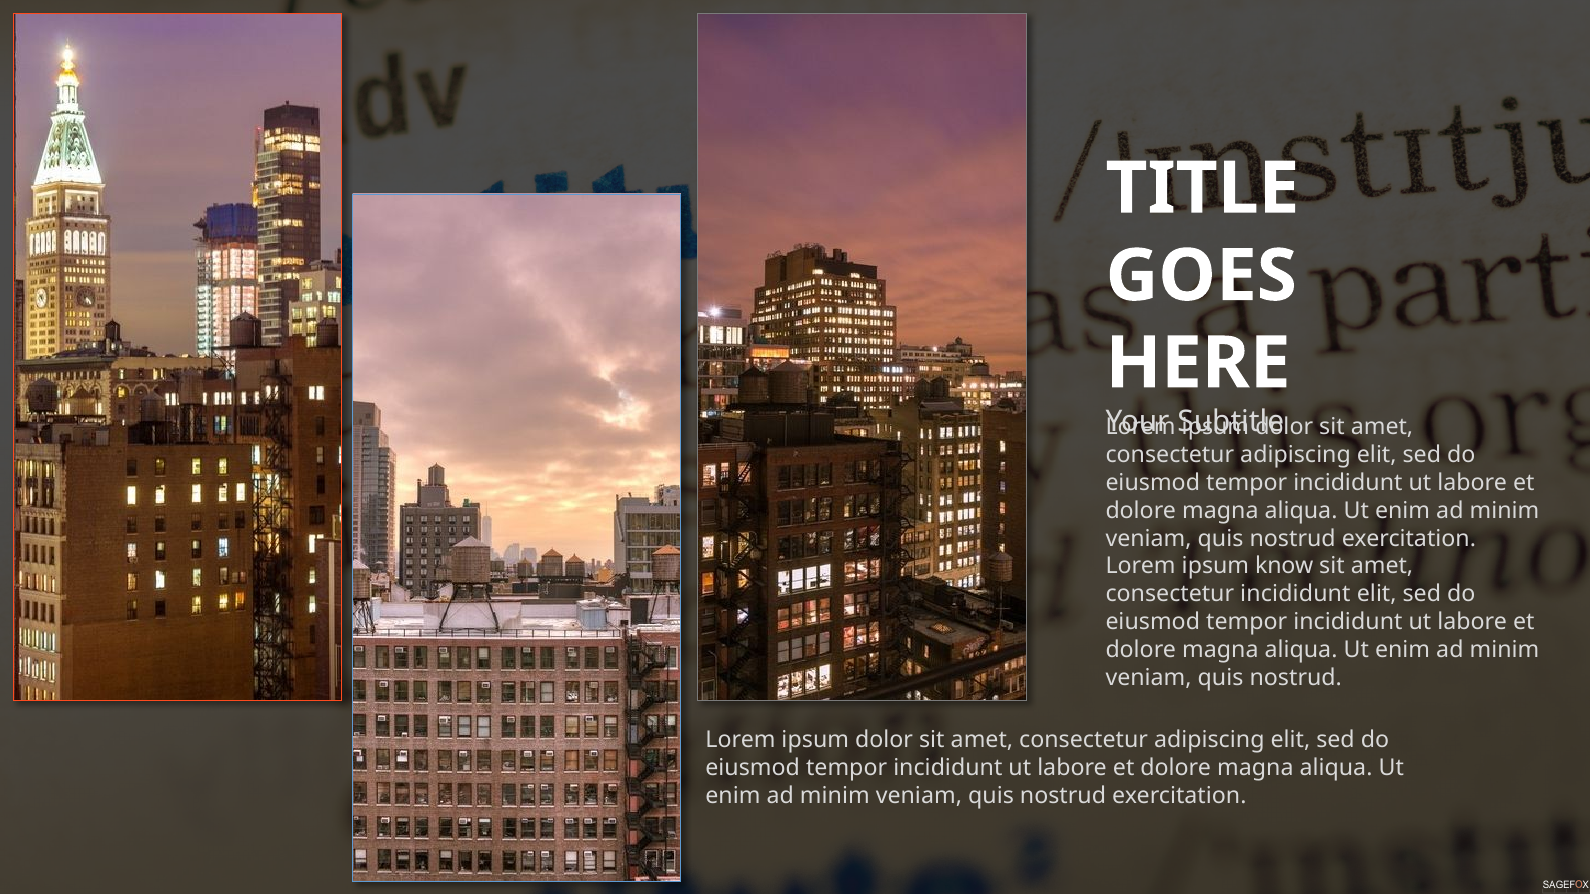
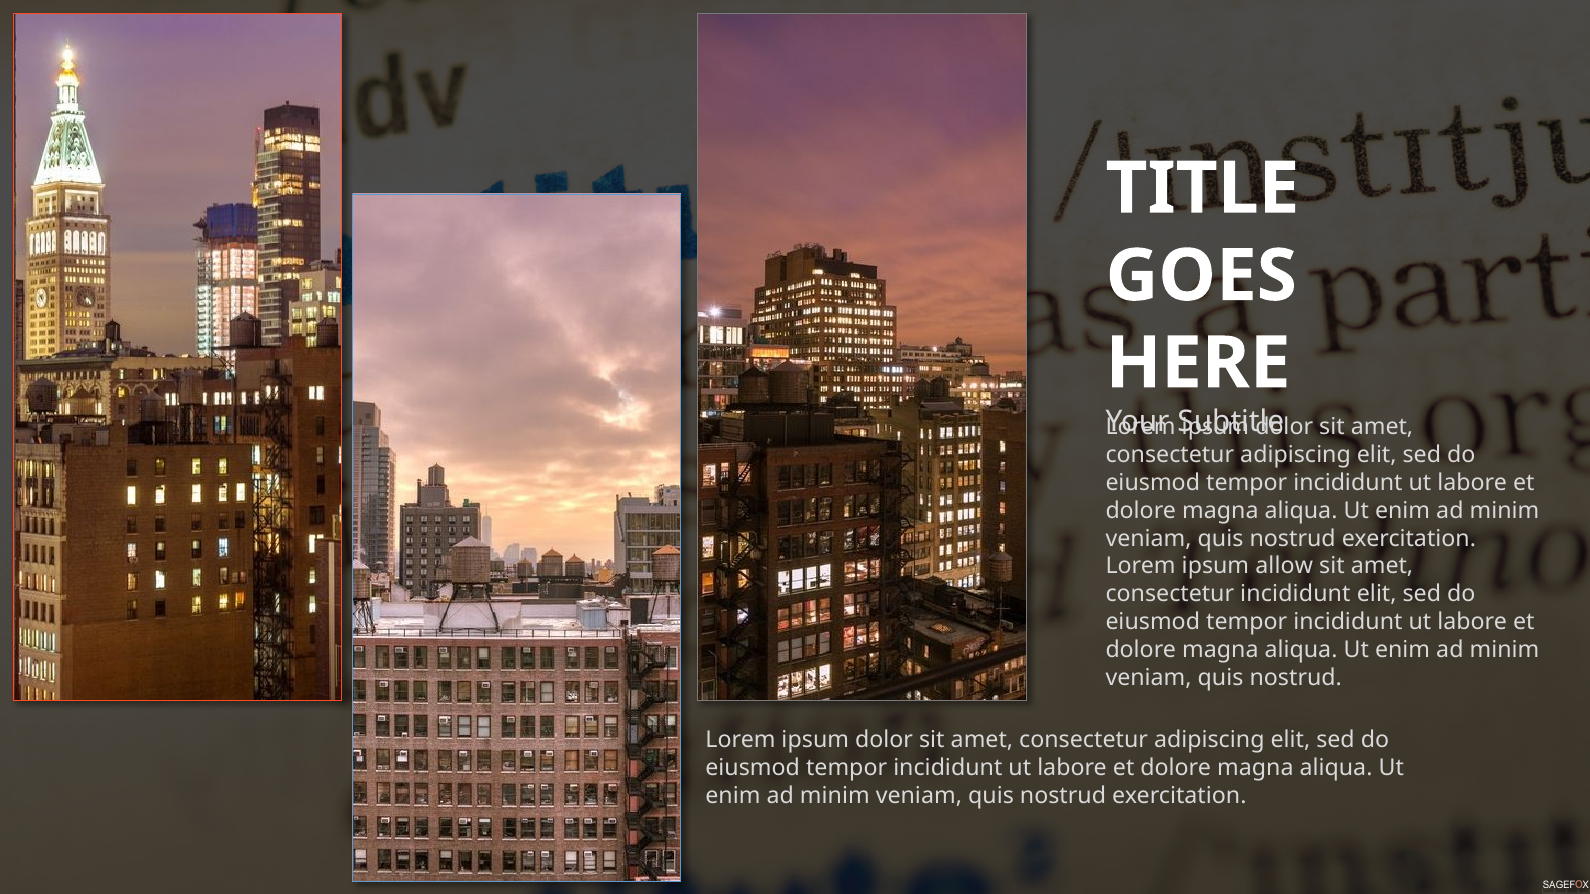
know: know -> allow (1284, 566)
